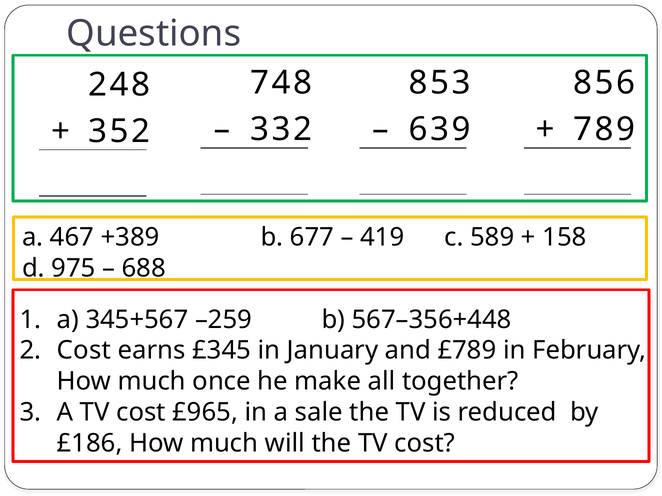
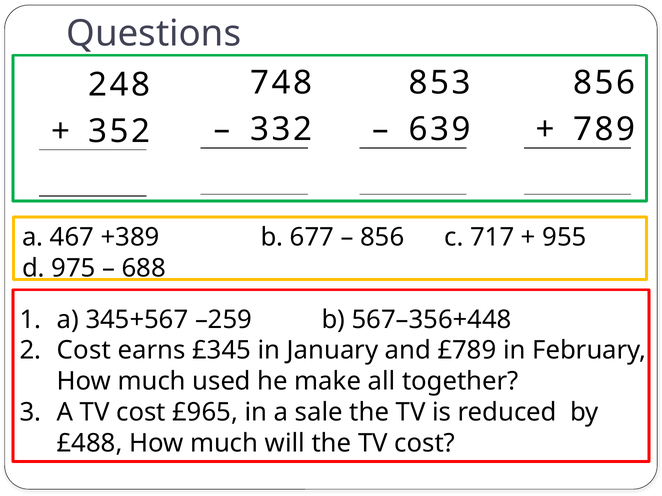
419: 419 -> 856 (382, 238)
589: 589 -> 717 (492, 238)
158: 158 -> 955 (564, 238)
once: once -> used (222, 382)
£186: £186 -> £488 (90, 444)
